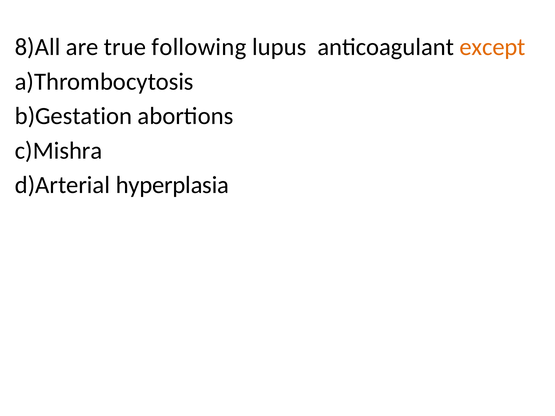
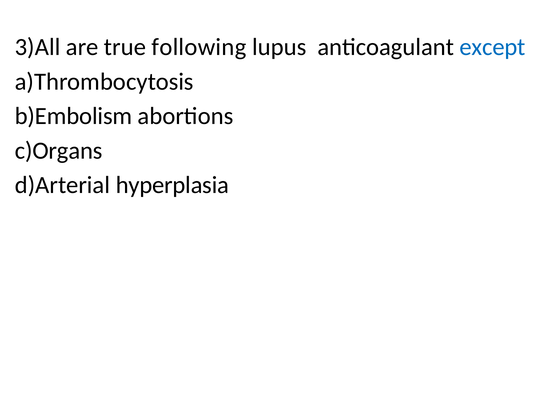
8)All: 8)All -> 3)All (38, 47)
except colour: orange -> blue (493, 47)
b)Gestation: b)Gestation -> b)Embolism (73, 116)
c)Mishra: c)Mishra -> c)Organs (59, 151)
